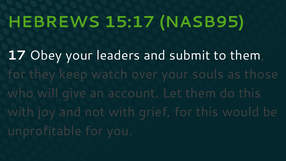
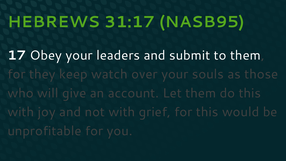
15:17: 15:17 -> 31:17 (130, 22)
